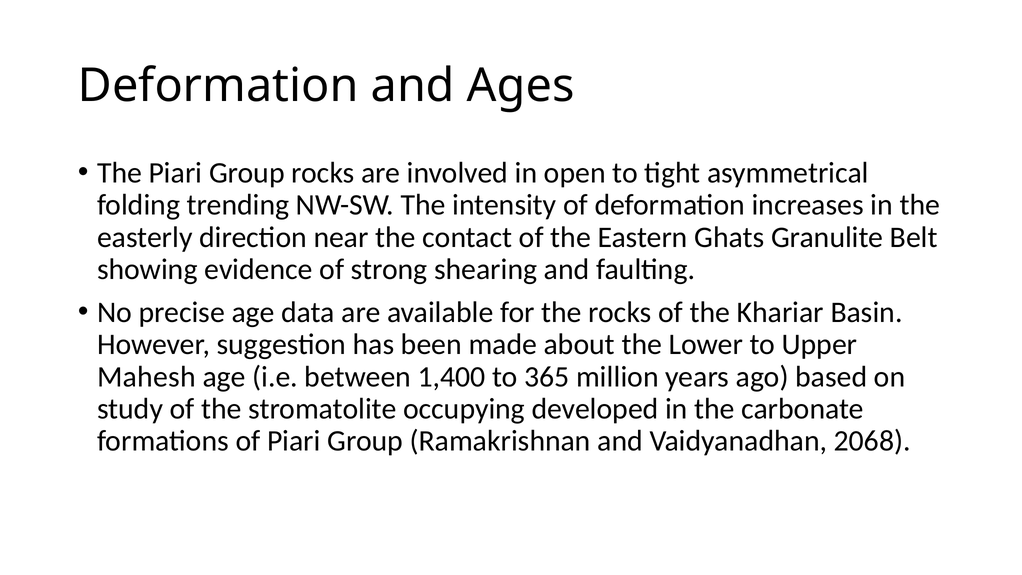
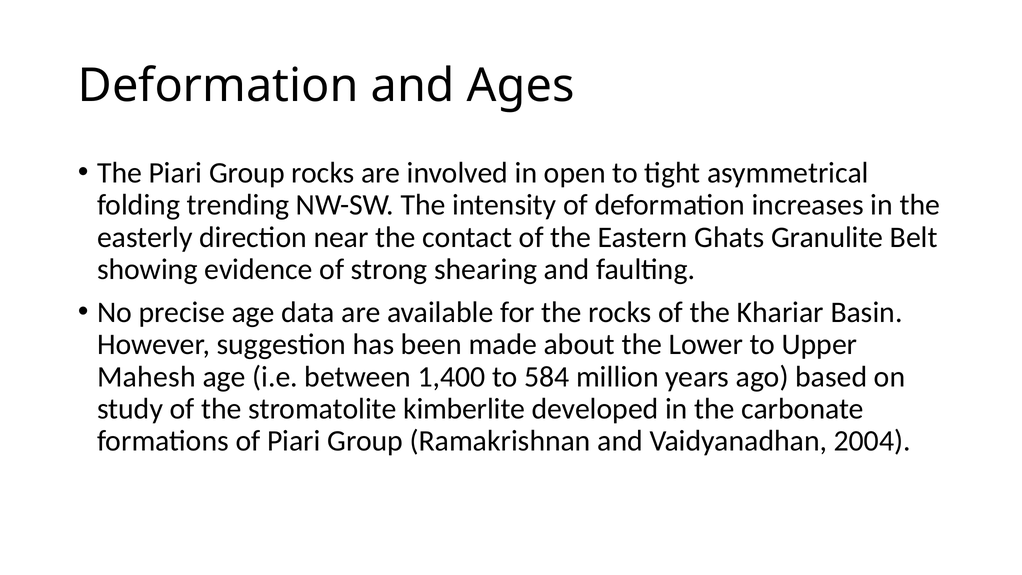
365: 365 -> 584 (547, 377)
occupying: occupying -> kimberlite (464, 409)
2068: 2068 -> 2004 (872, 441)
